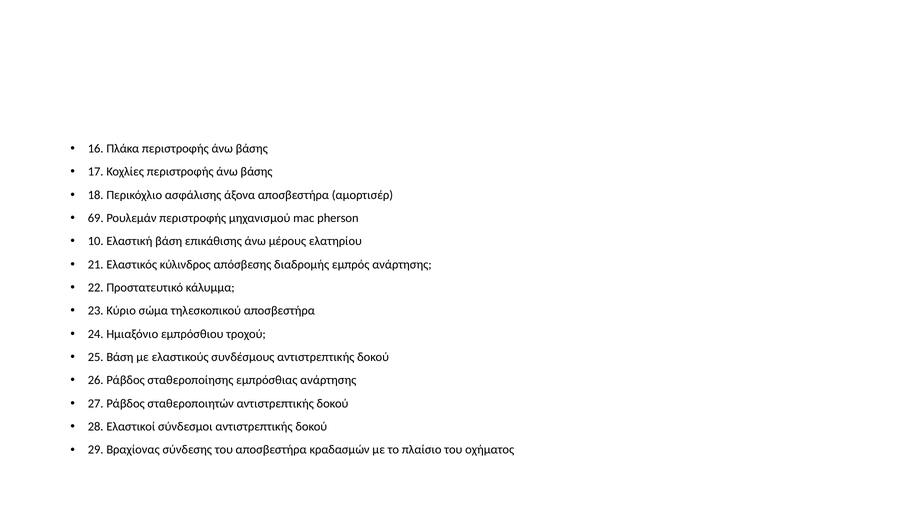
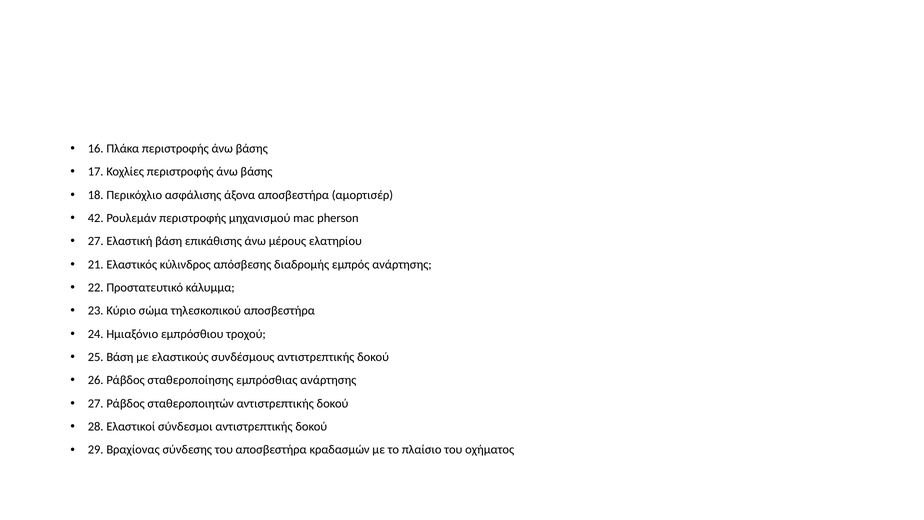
69: 69 -> 42 (96, 218)
10: 10 -> 27 (96, 241)
